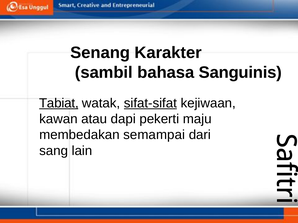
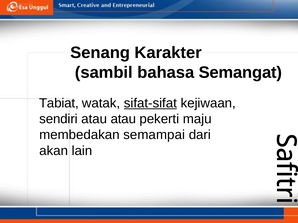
Sanguinis: Sanguinis -> Semangat (240, 73)
Tabiat underline: present -> none (59, 103)
kawan: kawan -> sendiri (58, 119)
atau dapi: dapi -> atau (123, 119)
sang: sang -> akan (54, 151)
